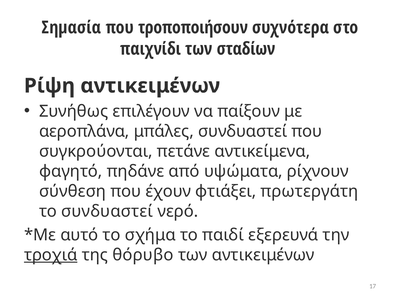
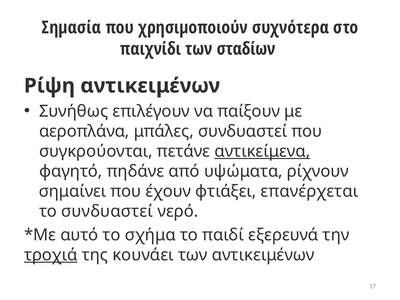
τροποποιήσουν: τροποποιήσουν -> χρησιμοποιούν (193, 28)
αντικείμενα underline: none -> present (262, 151)
σύνθεση: σύνθεση -> σημαίνει (73, 191)
πρωτεργάτη: πρωτεργάτη -> επανέρχεται (310, 191)
θόρυβο: θόρυβο -> κουνάει (143, 255)
